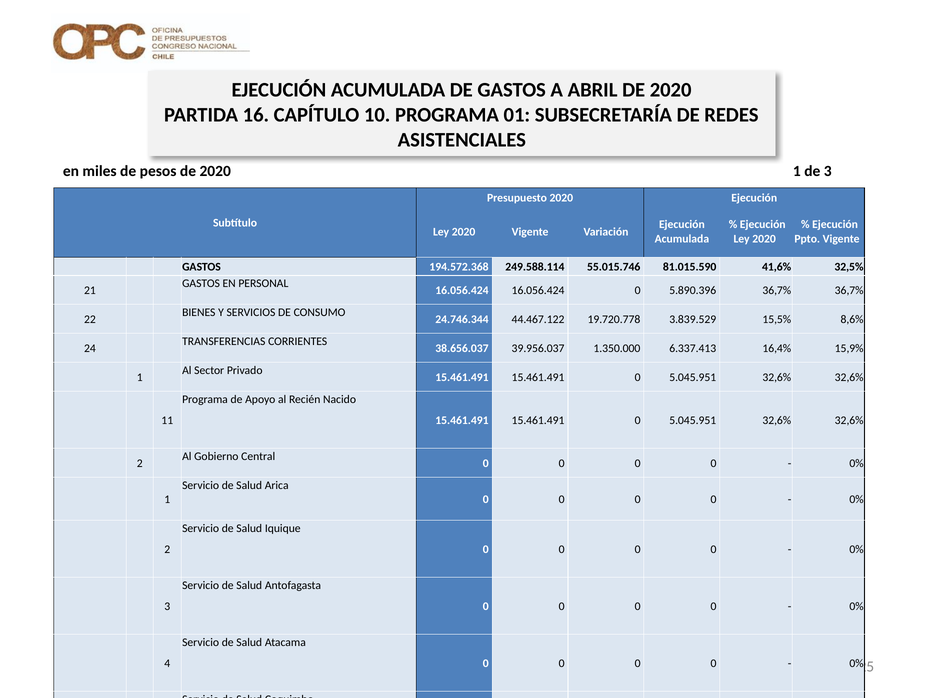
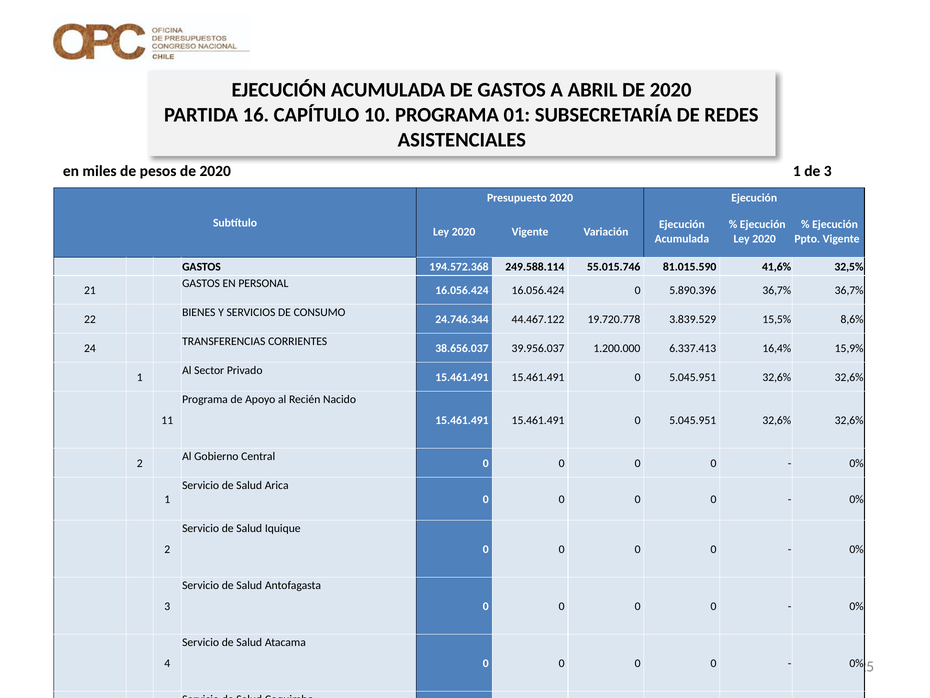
1.350.000: 1.350.000 -> 1.200.000 (617, 348)
